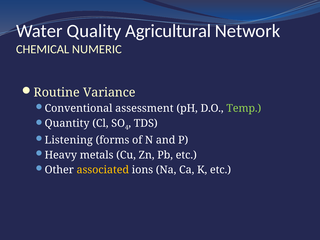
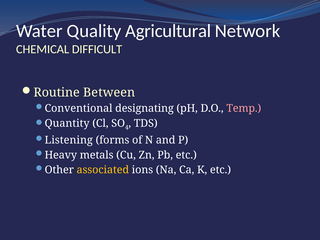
NUMERIC: NUMERIC -> DIFFICULT (97, 49)
Variance: Variance -> Between (109, 93)
assessment: assessment -> designating (144, 108)
Temp colour: light green -> pink (244, 108)
